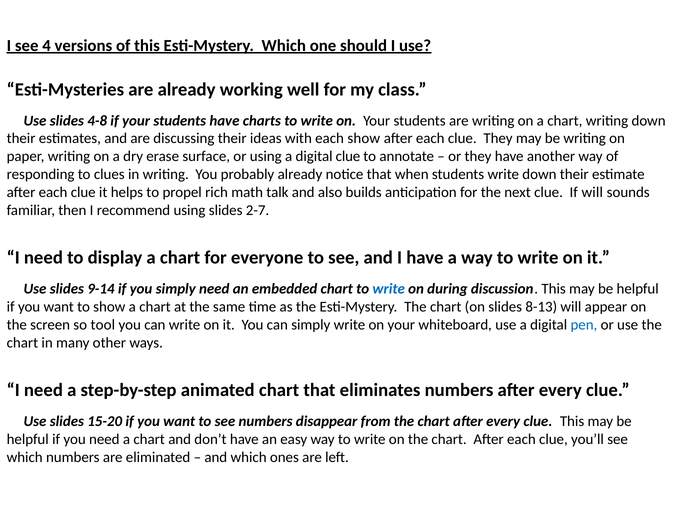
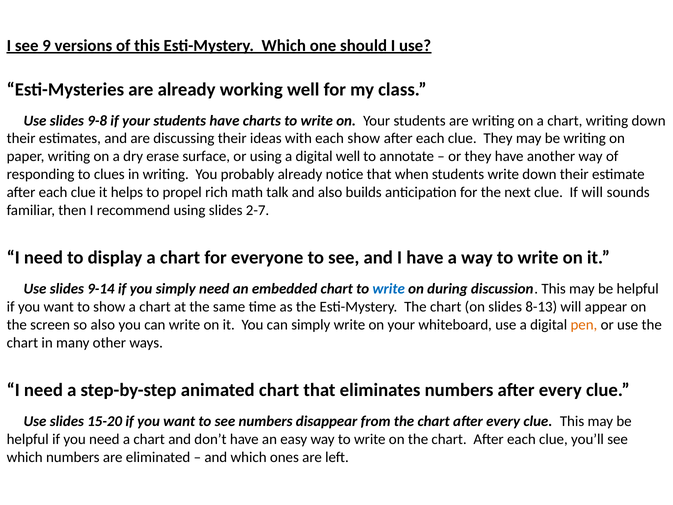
4: 4 -> 9 (47, 46)
4-8: 4-8 -> 9-8 (97, 121)
digital clue: clue -> well (348, 156)
so tool: tool -> also (103, 325)
pen colour: blue -> orange (584, 325)
